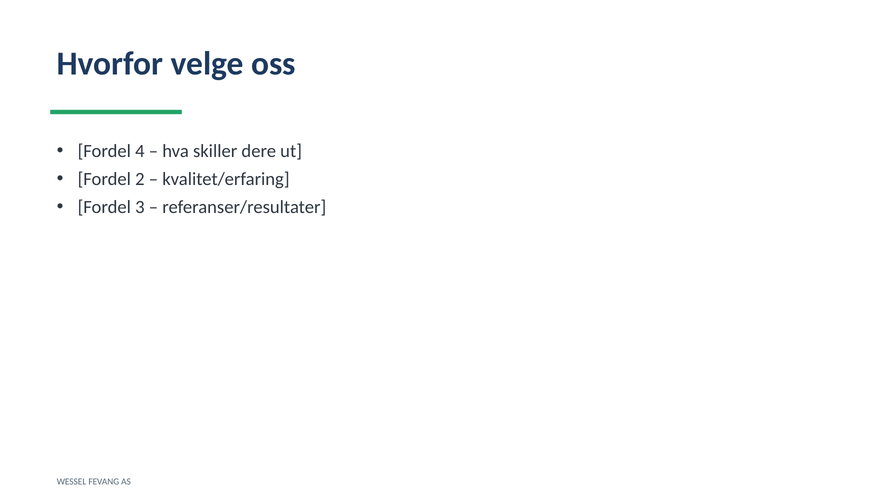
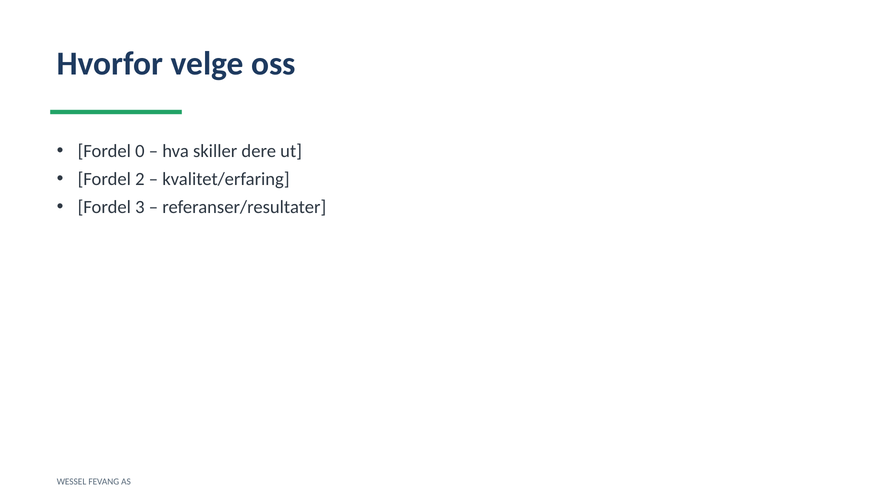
4: 4 -> 0 (140, 151)
